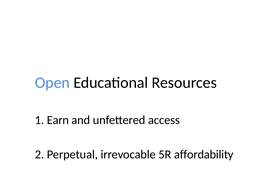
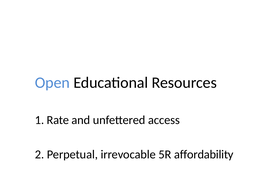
Earn: Earn -> Rate (58, 120)
